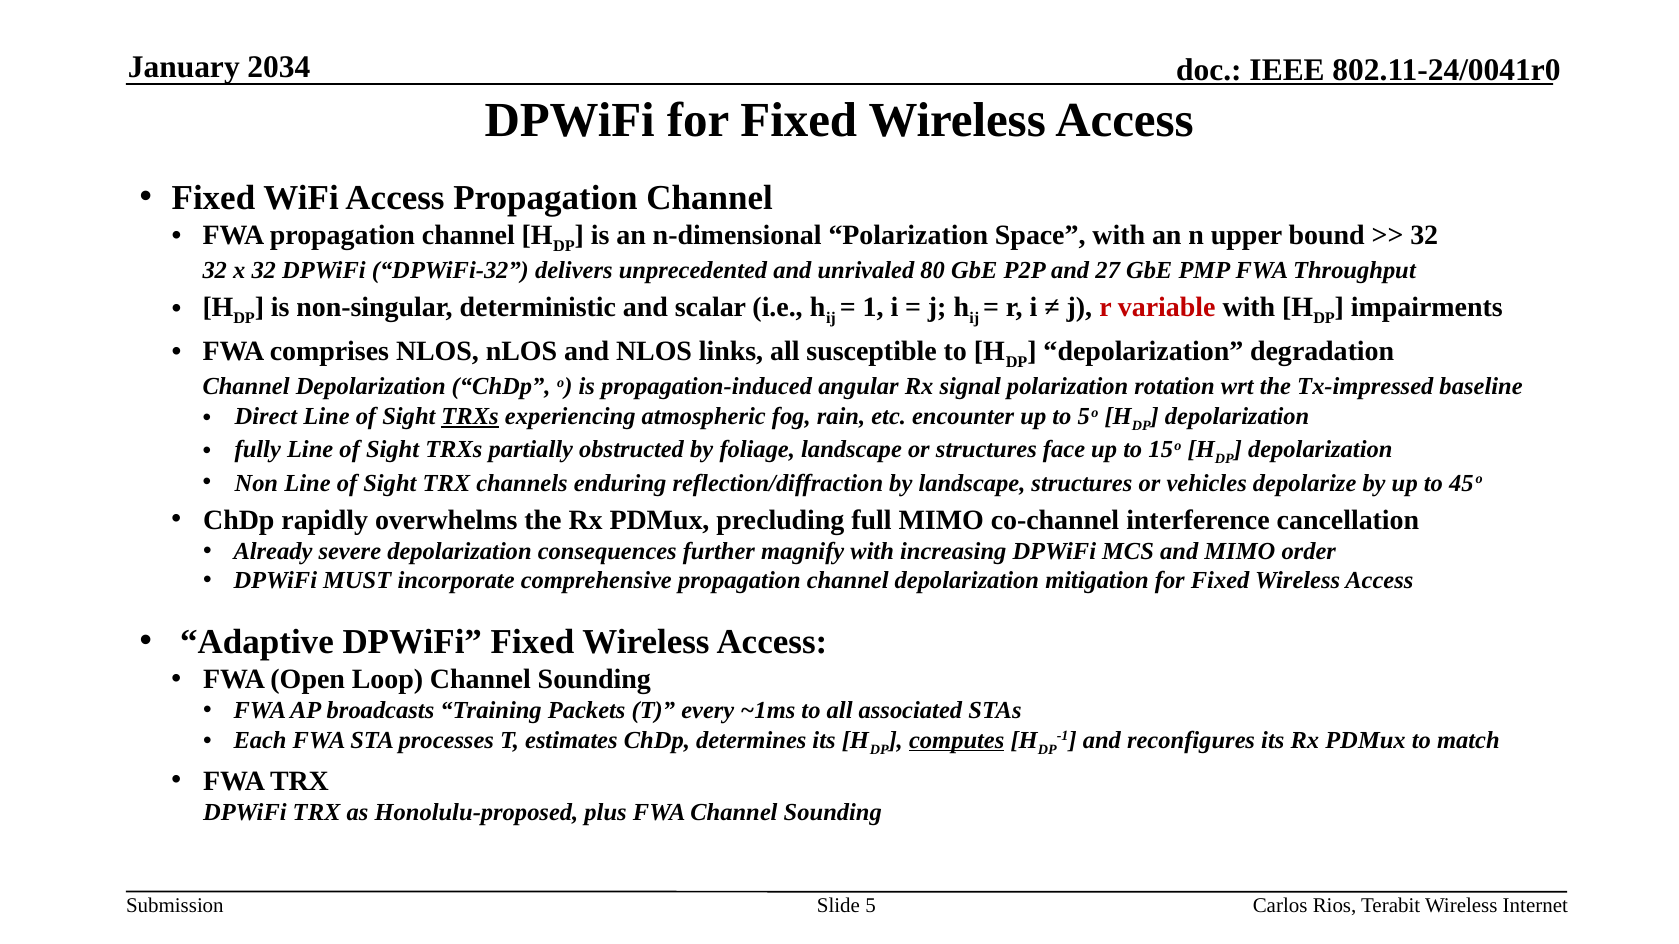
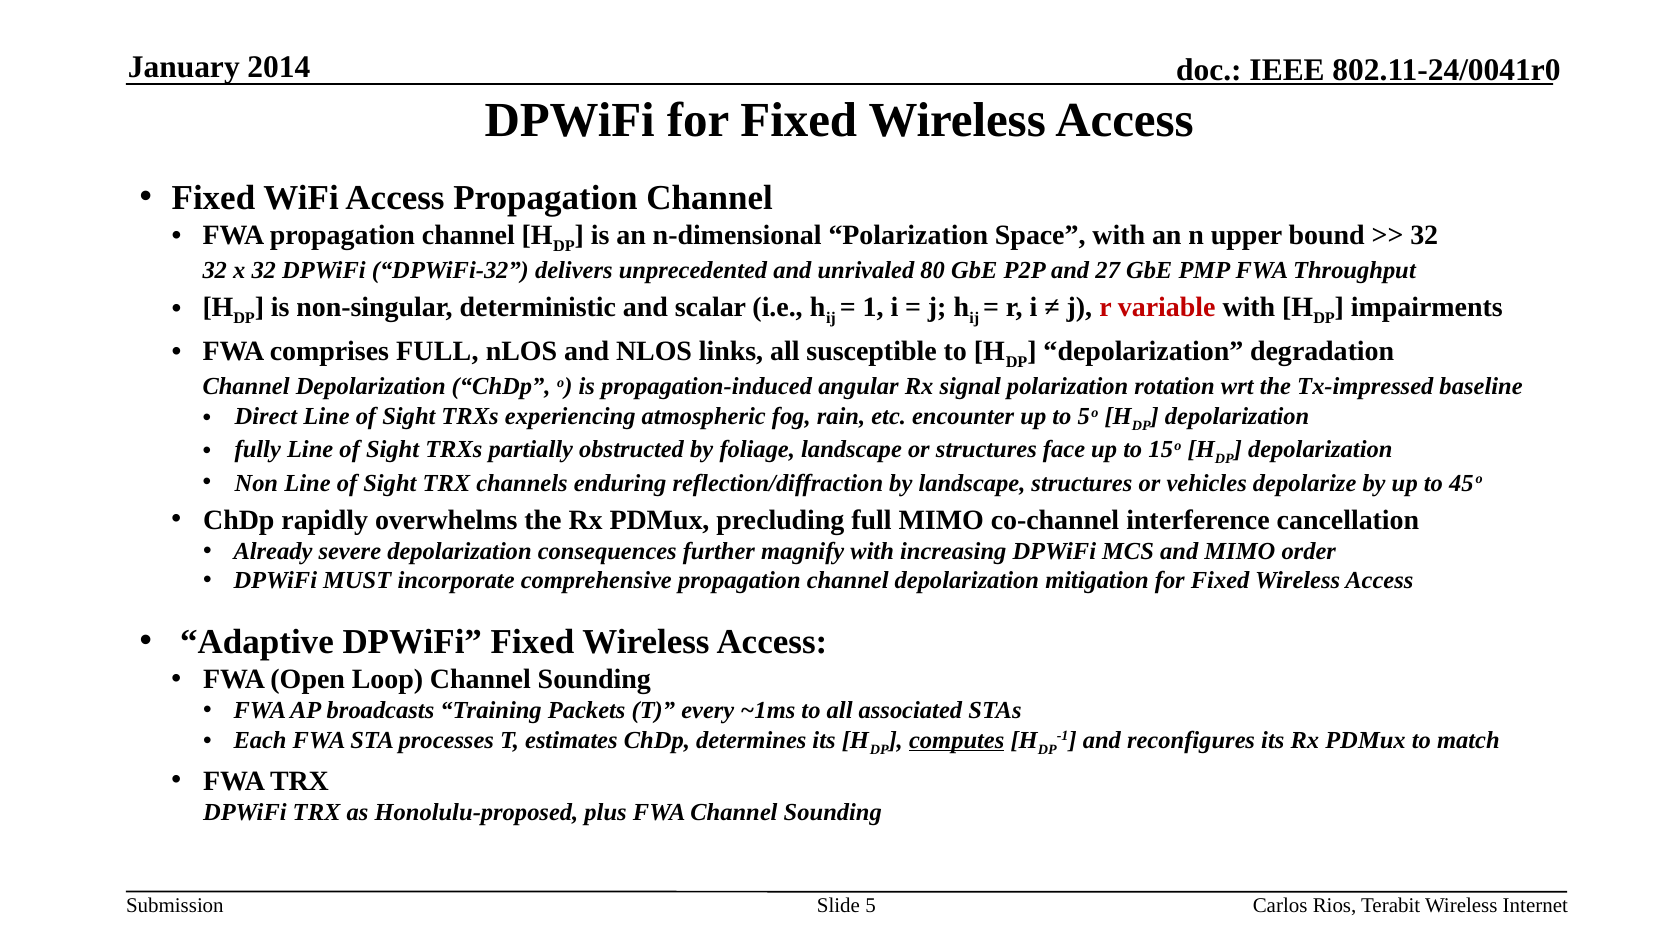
2034: 2034 -> 2014 (279, 67)
comprises NLOS: NLOS -> FULL (437, 351)
TRXs underline: present -> none (470, 416)
